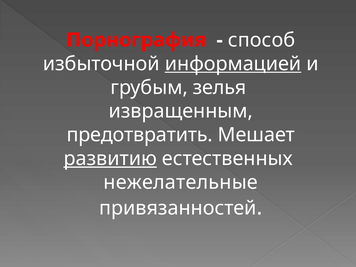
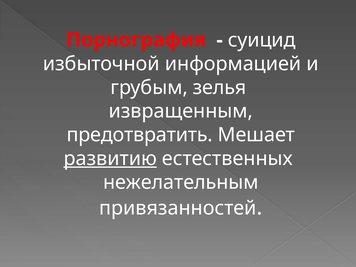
способ: способ -> суицид (262, 40)
информацией underline: present -> none (233, 64)
нежелательные: нежелательные -> нежелательным (181, 182)
